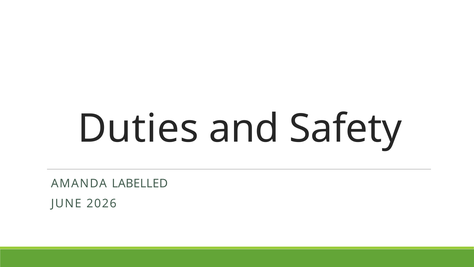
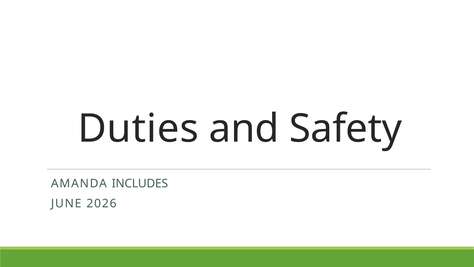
LABELLED: LABELLED -> INCLUDES (140, 183)
